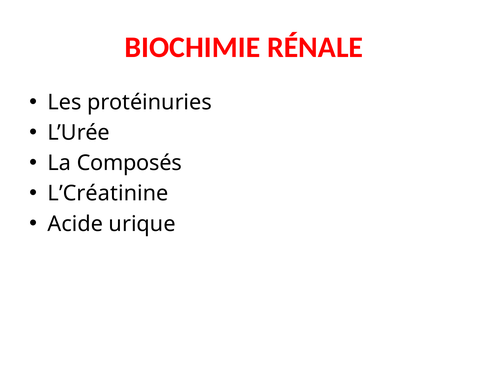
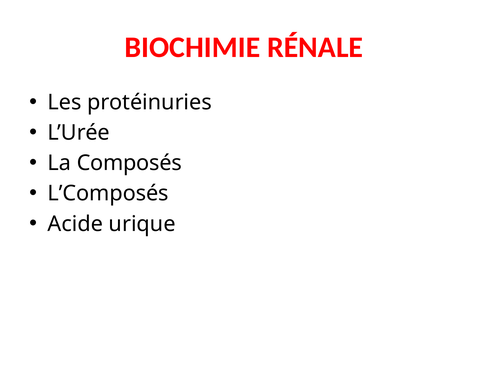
L’Créatinine: L’Créatinine -> L’Composés (108, 193)
